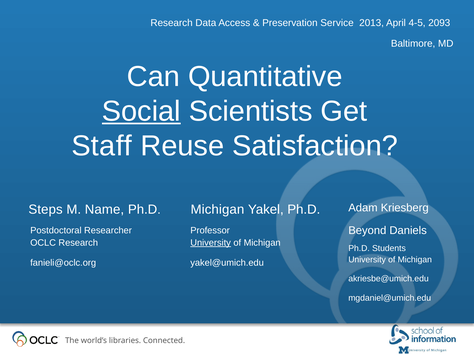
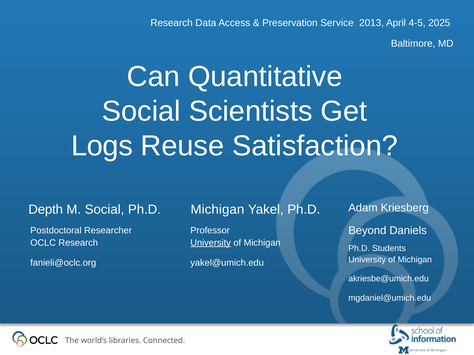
2093: 2093 -> 2025 (439, 23)
Social underline: present -> none (141, 111)
Staff: Staff -> Logs (102, 146)
Steps: Steps -> Depth (46, 210)
M Name: Name -> Social (105, 210)
